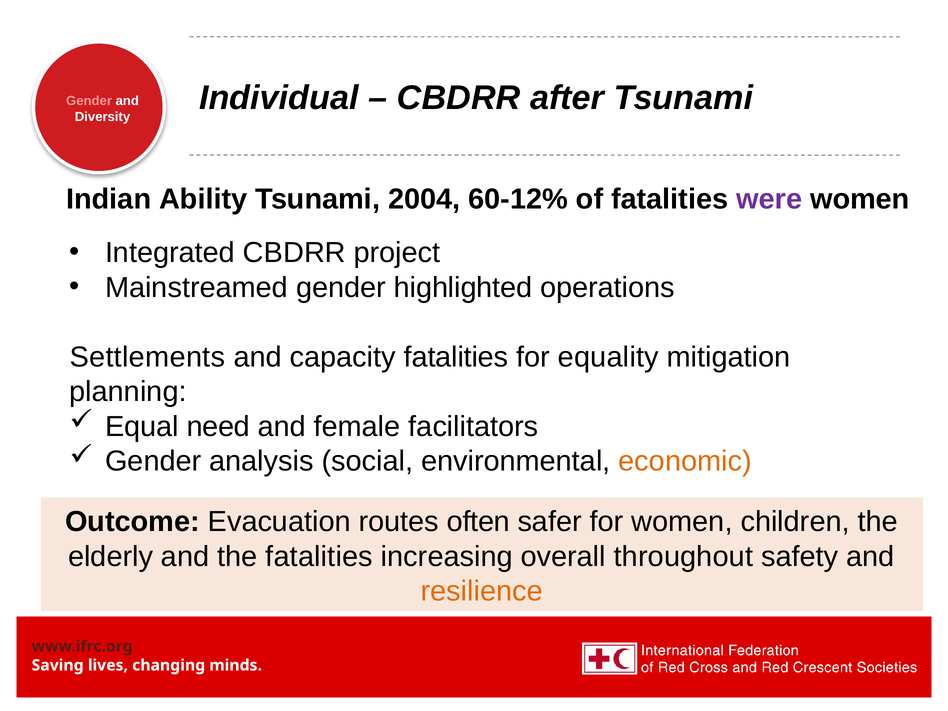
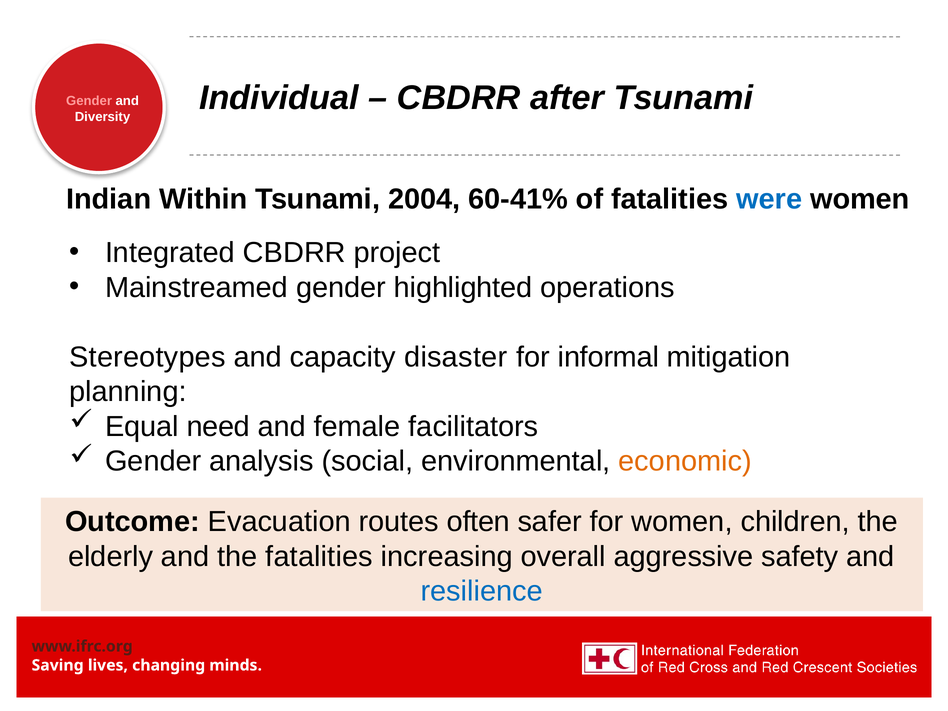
Ability: Ability -> Within (203, 199)
60-12%: 60-12% -> 60-41% (518, 199)
were colour: purple -> blue (769, 199)
Settlements: Settlements -> Stereotypes (148, 357)
capacity fatalities: fatalities -> disaster (456, 357)
equality: equality -> informal (609, 357)
throughout: throughout -> aggressive (683, 557)
resilience colour: orange -> blue (482, 591)
